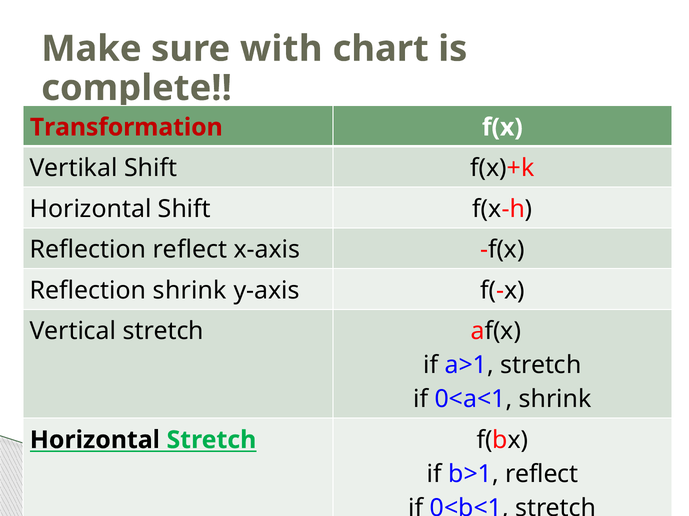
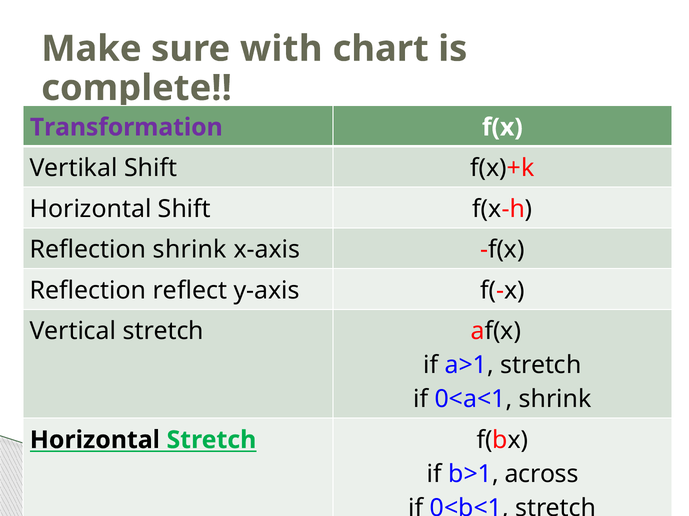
Transformation colour: red -> purple (126, 127)
Reflection reflect: reflect -> shrink (190, 250)
Reflection shrink: shrink -> reflect (190, 291)
b>1 reflect: reflect -> across (542, 475)
